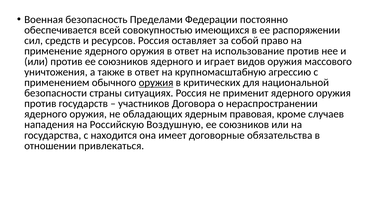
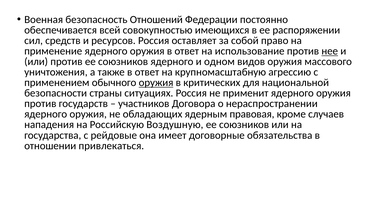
Пределами: Пределами -> Отношений (156, 20)
нее underline: none -> present (330, 51)
играет: играет -> одном (219, 62)
находится: находится -> рейдовые (114, 135)
